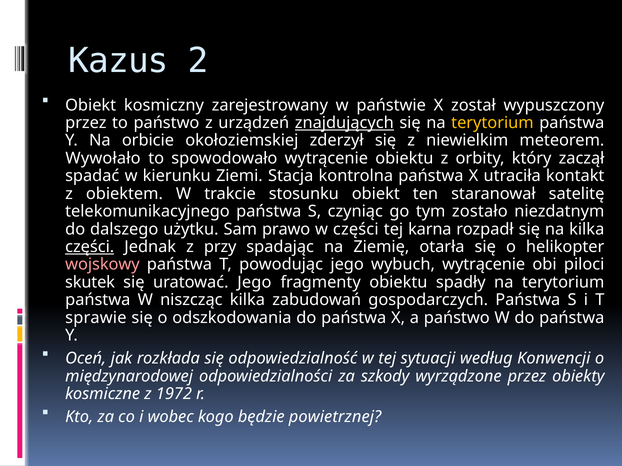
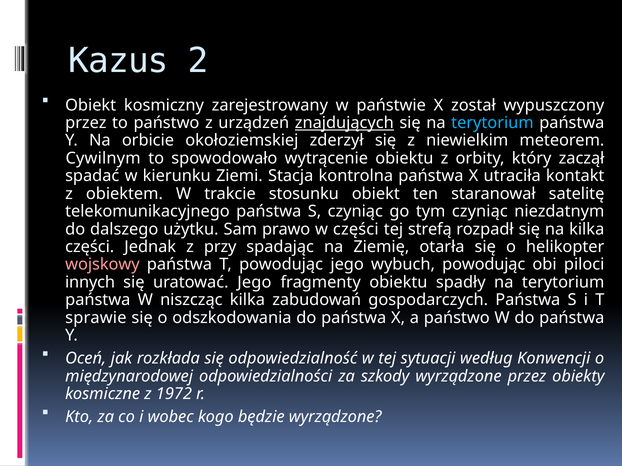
terytorium colour: yellow -> light blue (492, 123)
Wywołało: Wywołało -> Cywilnym (103, 158)
tym zostało: zostało -> czyniąc (480, 212)
karna: karna -> strefą (430, 229)
części underline: present -> none (90, 247)
wybuch wytrącenie: wytrącenie -> powodując (484, 265)
skutek: skutek -> innych (90, 283)
będzie powietrznej: powietrznej -> wyrządzone (335, 418)
